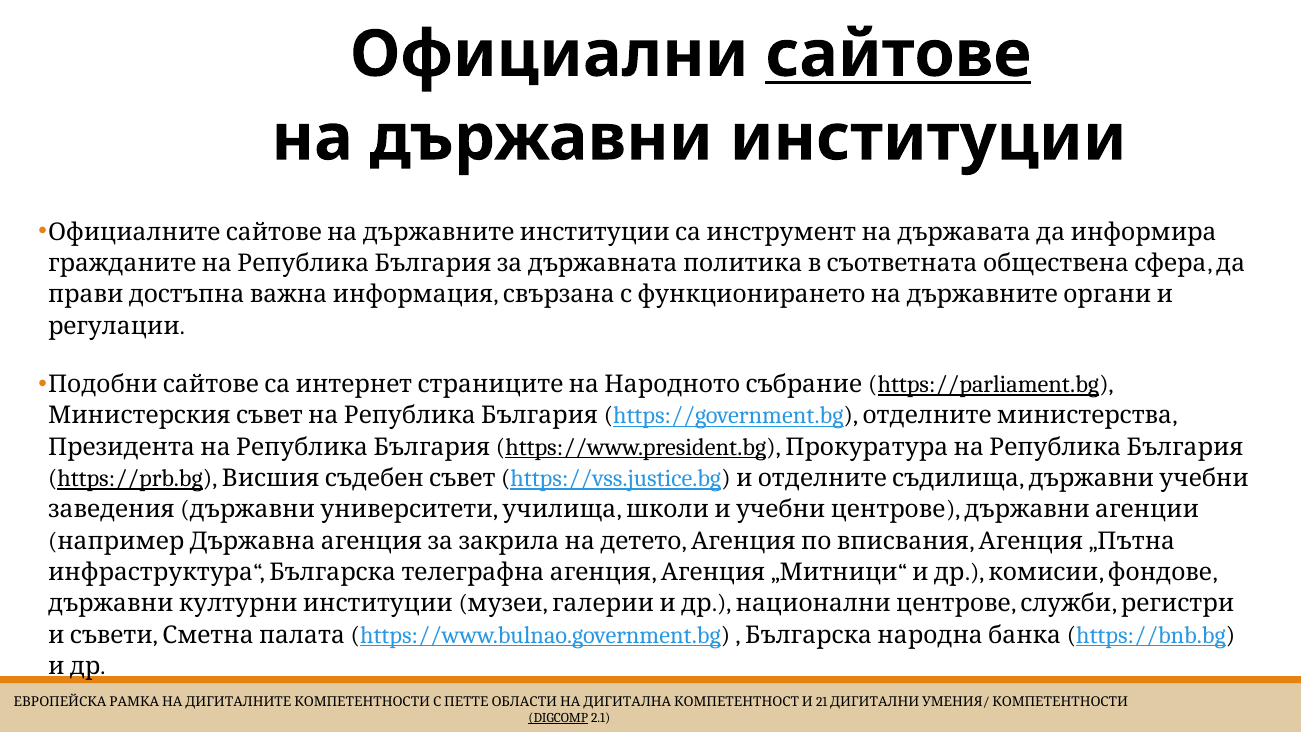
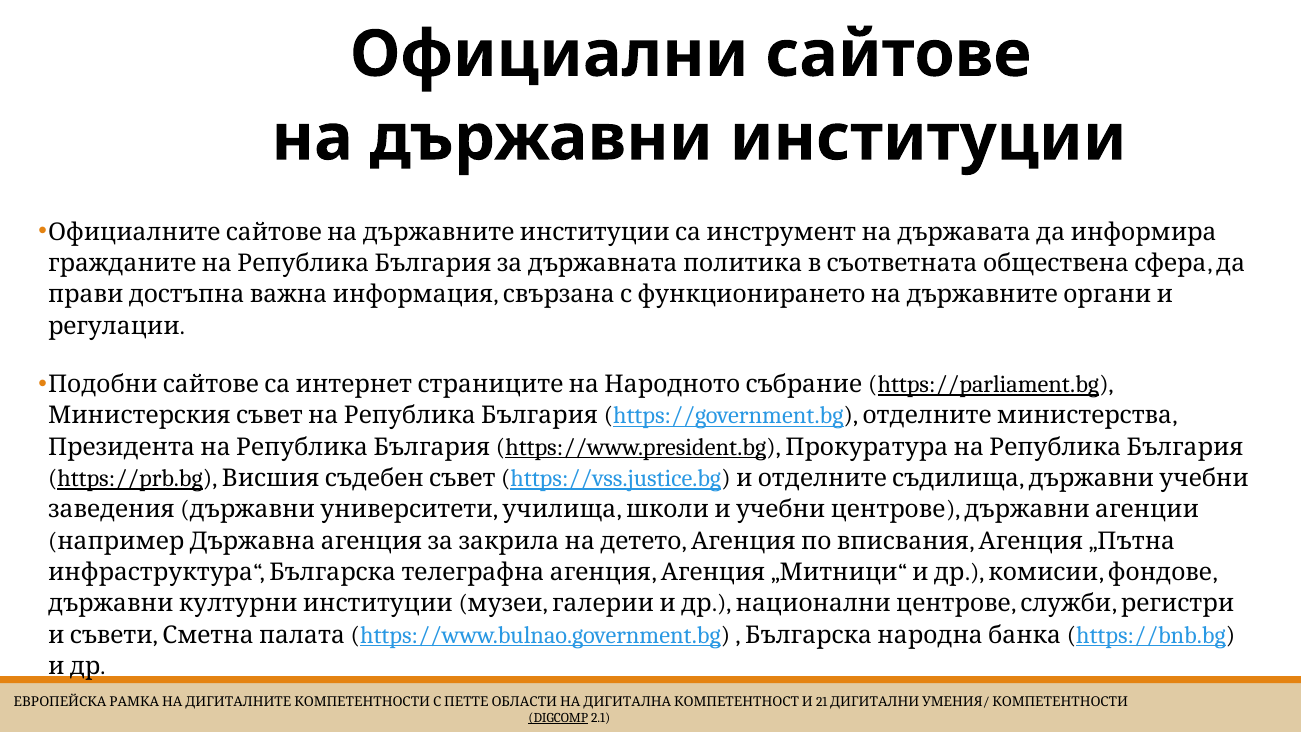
сайтове underline: present -> none (898, 54)
